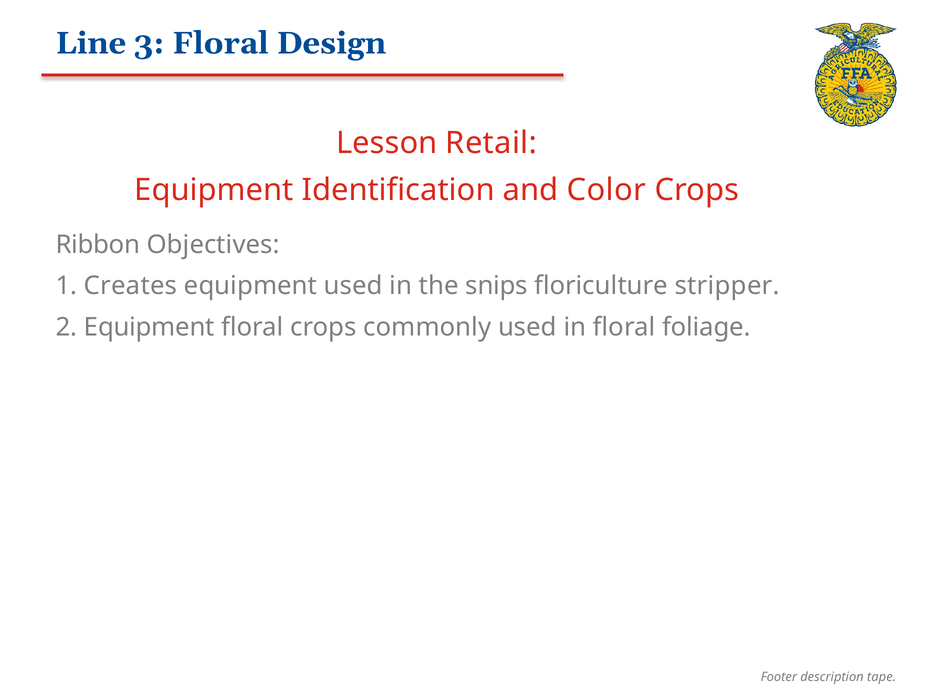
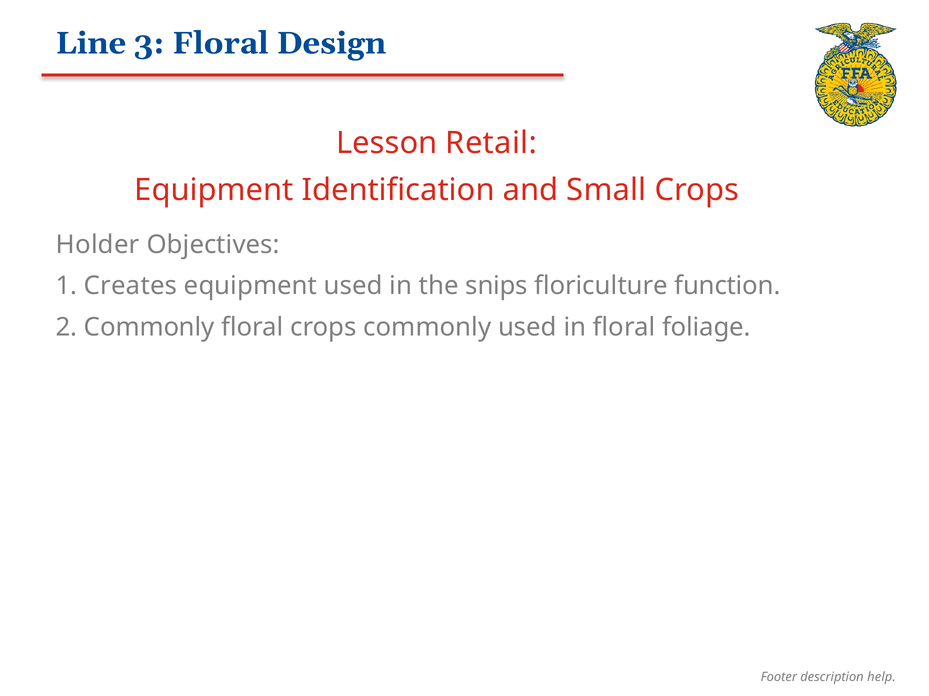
Color: Color -> Small (606, 190)
Ribbon: Ribbon -> Holder (98, 245)
stripper: stripper -> function (727, 286)
2 Equipment: Equipment -> Commonly (149, 327)
tape: tape -> help (881, 678)
